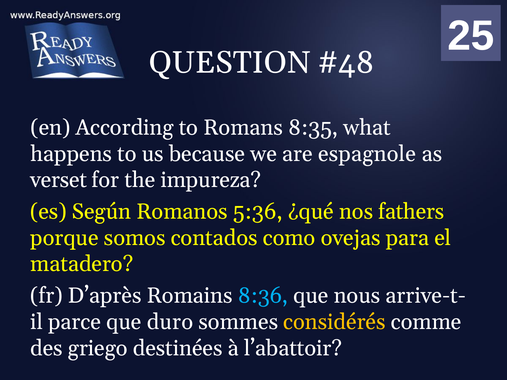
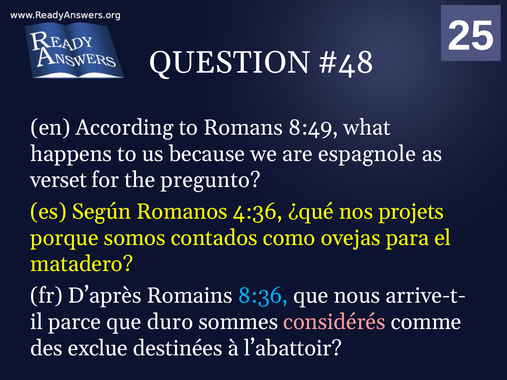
8:35: 8:35 -> 8:49 (313, 128)
impureza: impureza -> pregunto (211, 180)
5:36: 5:36 -> 4:36 (258, 212)
fathers: fathers -> projets (411, 212)
considérés colour: yellow -> pink (334, 322)
griego: griego -> exclue (98, 348)
